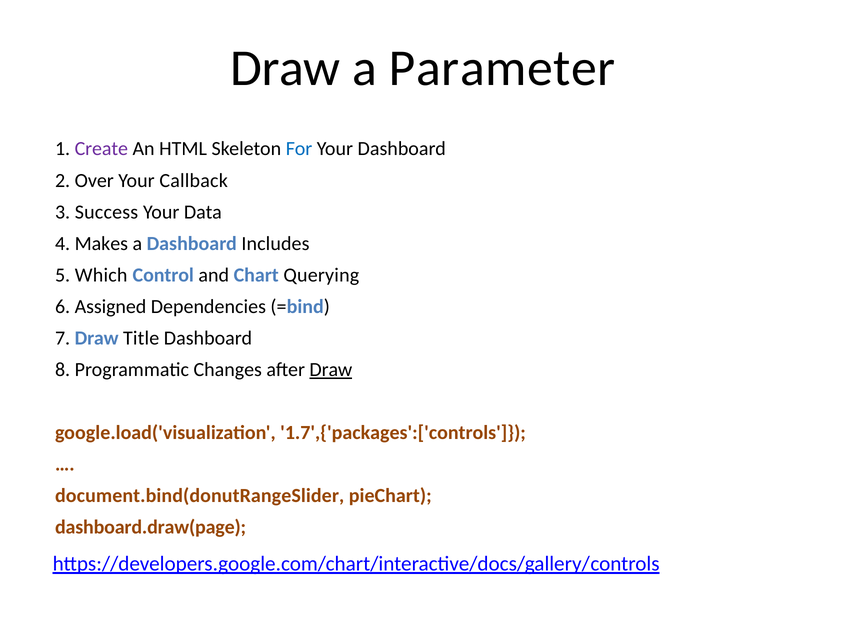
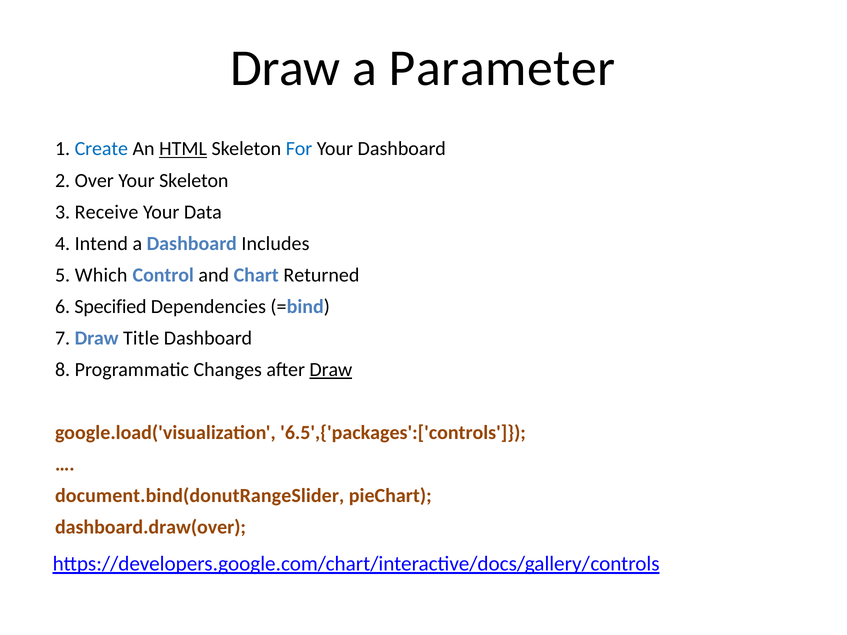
Create colour: purple -> blue (101, 149)
HTML underline: none -> present (183, 149)
Your Callback: Callback -> Skeleton (194, 181)
Success: Success -> Receive (106, 212)
Makes: Makes -> Intend (101, 244)
Querying: Querying -> Returned (321, 275)
Assigned: Assigned -> Specified (111, 307)
1.7',{'packages':['controls: 1.7',{'packages':['controls -> 6.5',{'packages':['controls (403, 433)
dashboard.draw(page: dashboard.draw(page -> dashboard.draw(over (151, 528)
